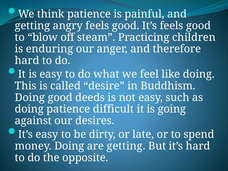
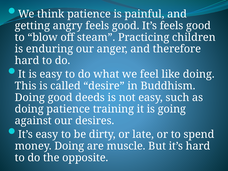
difficult: difficult -> training (113, 109)
are getting: getting -> muscle (126, 146)
